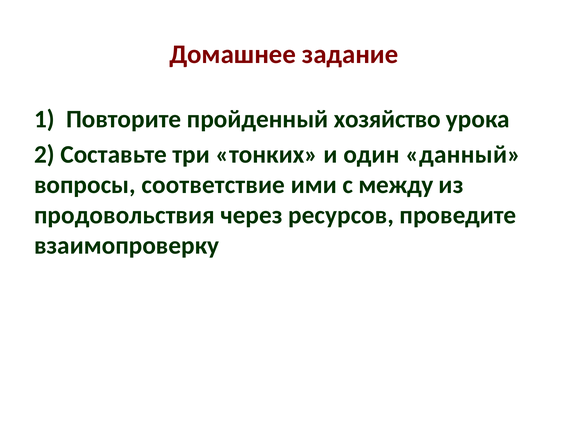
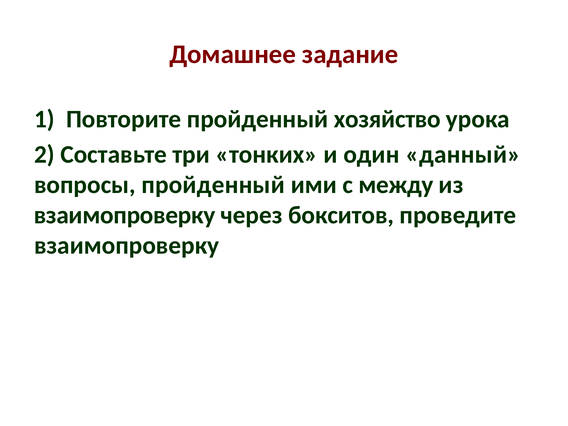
вопросы соответствие: соответствие -> пройденный (213, 185)
продовольствия: продовольствия -> взаимопроверку (125, 215)
ресурсов: ресурсов -> бокситов (341, 215)
